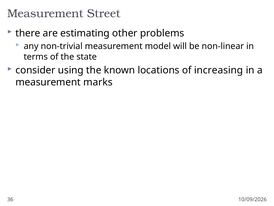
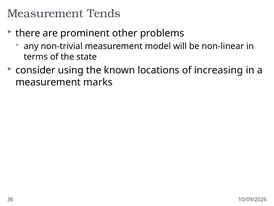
Street: Street -> Tends (104, 14)
estimating: estimating -> prominent (85, 33)
